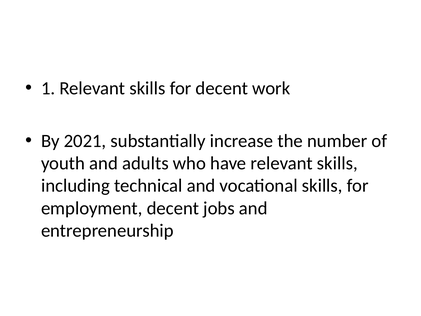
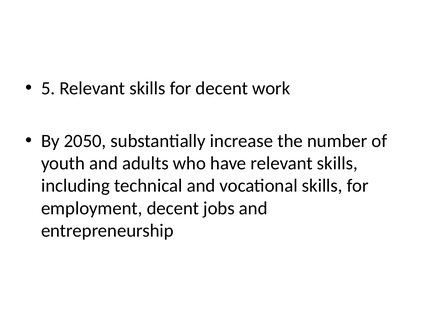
1: 1 -> 5 (48, 88)
2021: 2021 -> 2050 (85, 141)
